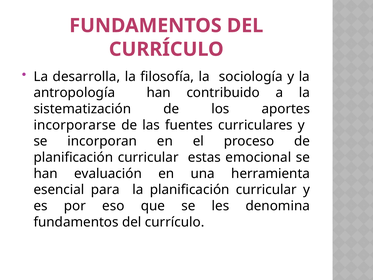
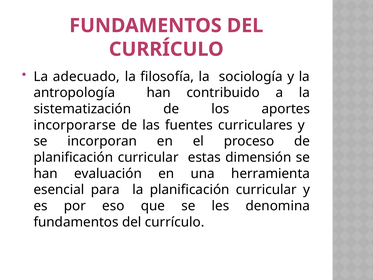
desarrolla: desarrolla -> adecuado (86, 77)
emocional: emocional -> dimensión (258, 157)
